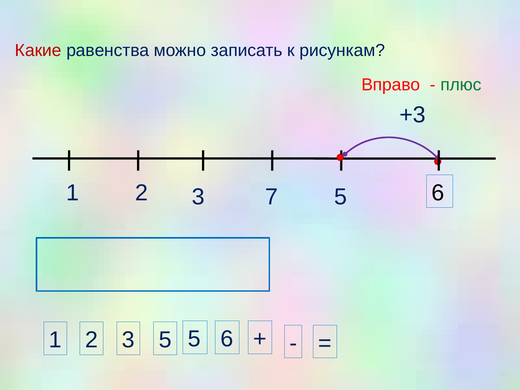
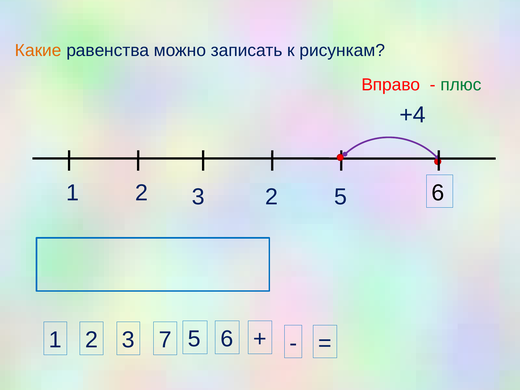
Какие colour: red -> orange (38, 51)
+3: +3 -> +4 (412, 115)
2 7: 7 -> 2 (272, 197)
3 5: 5 -> 7 (165, 340)
